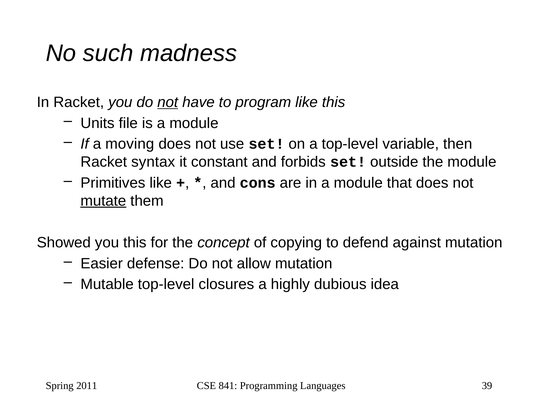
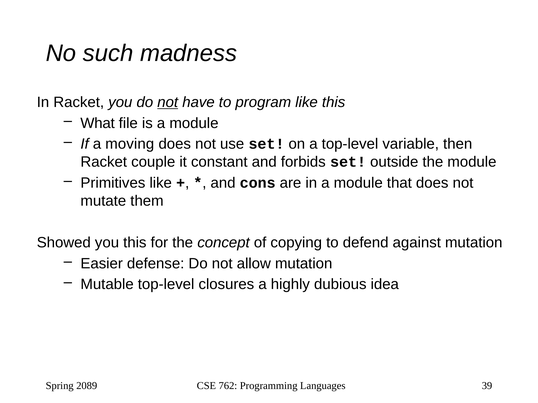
Units: Units -> What (98, 123)
syntax: syntax -> couple (153, 162)
mutate underline: present -> none (103, 201)
2011: 2011 -> 2089 (87, 386)
841: 841 -> 762 (228, 386)
